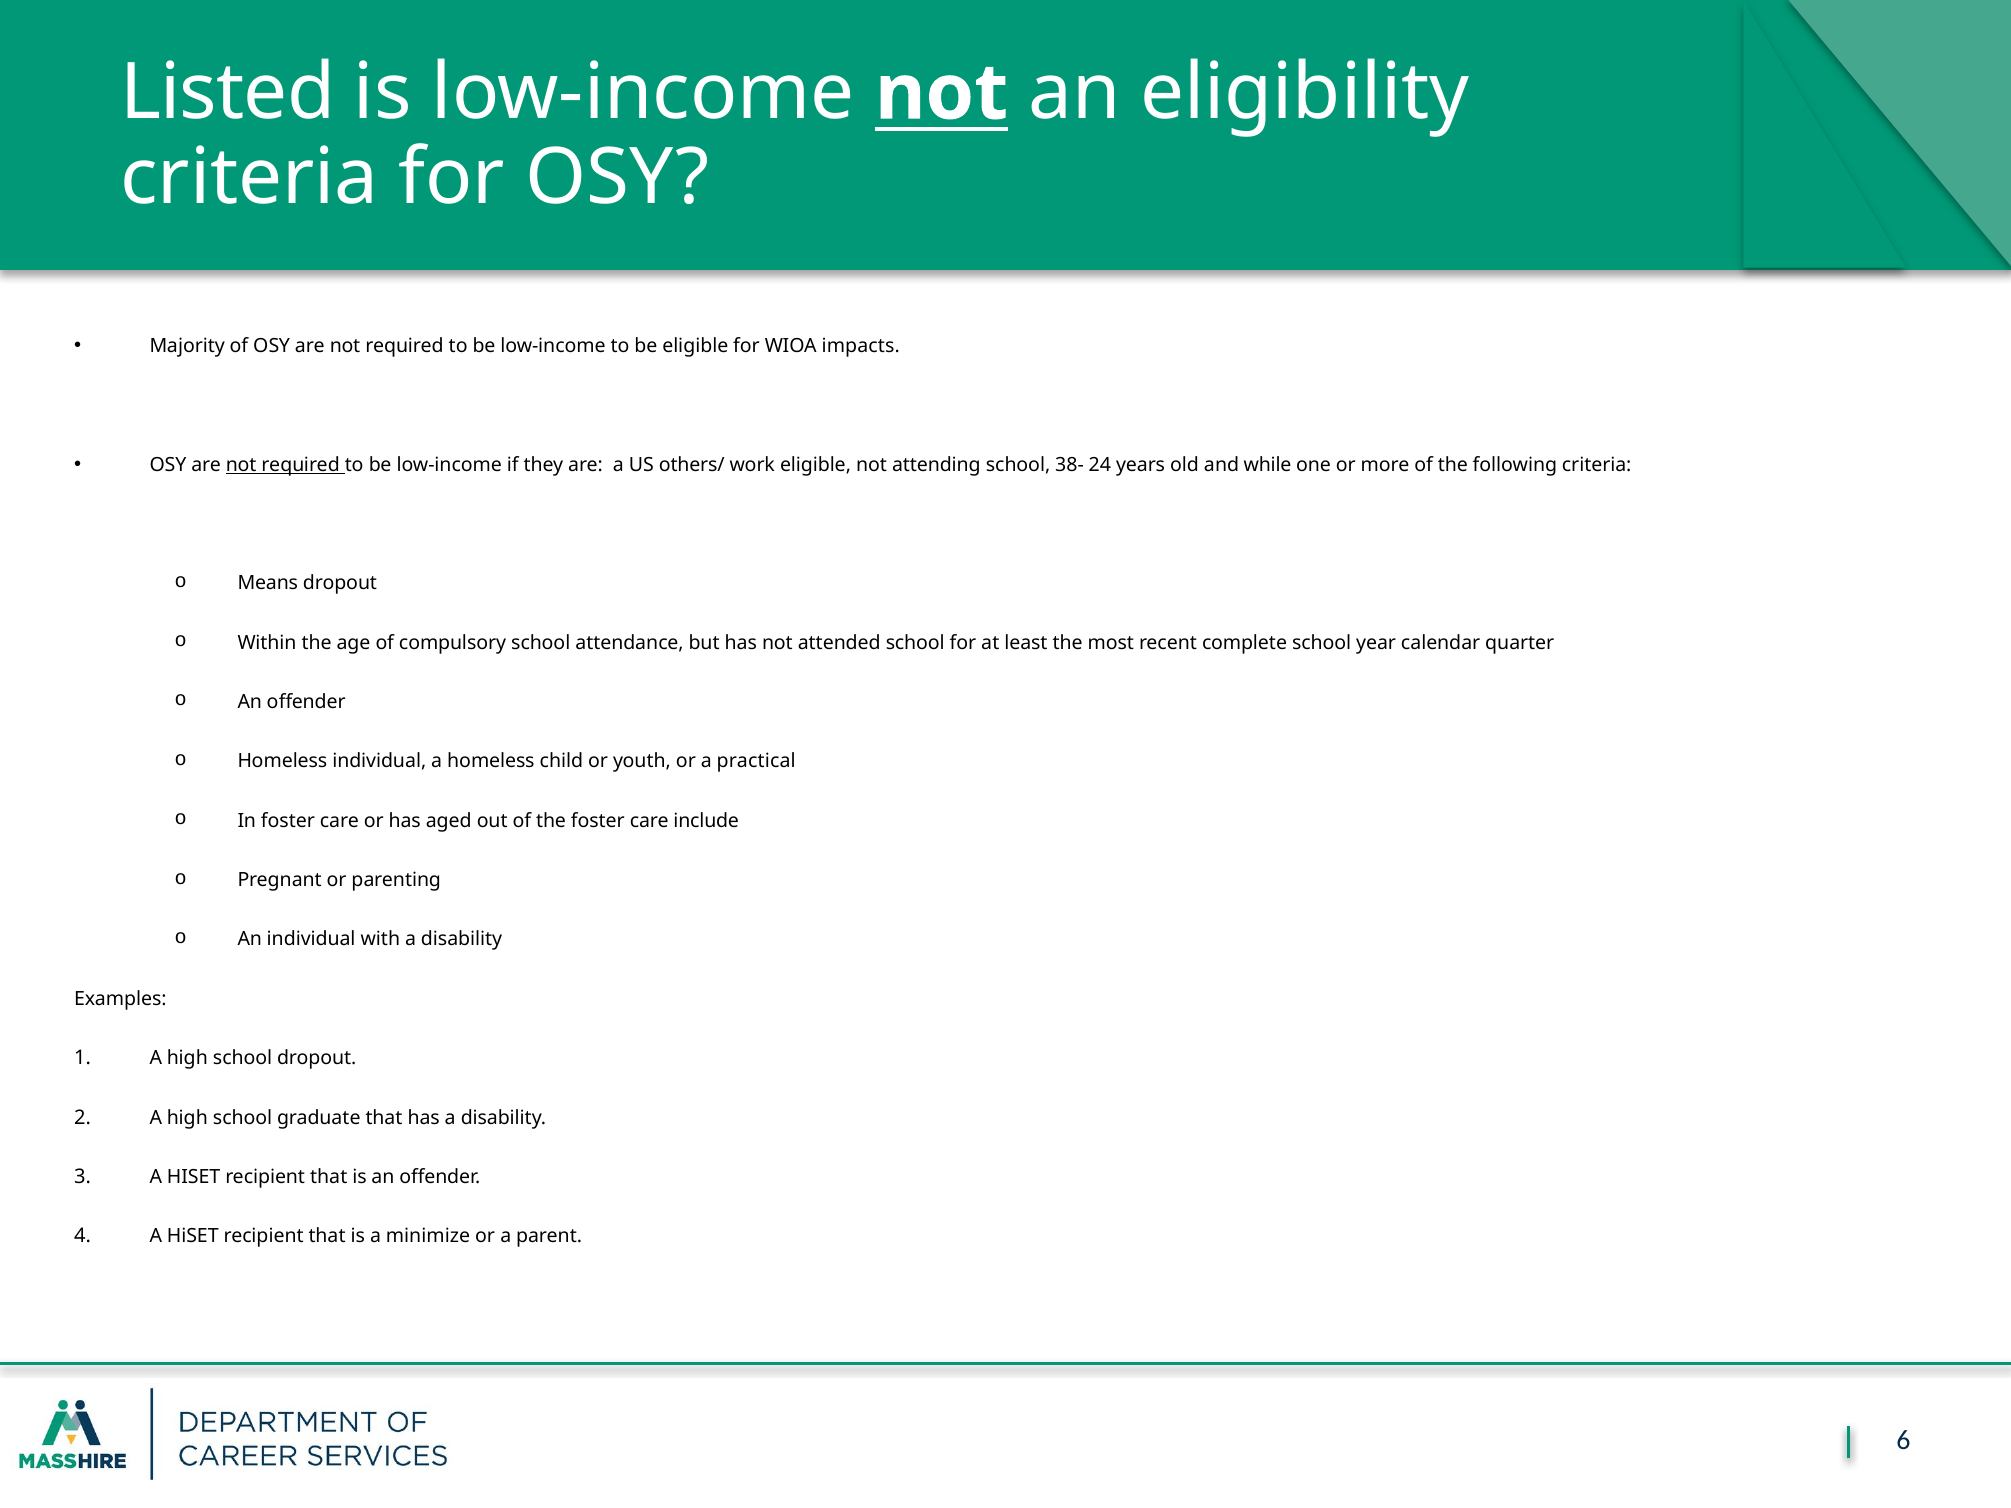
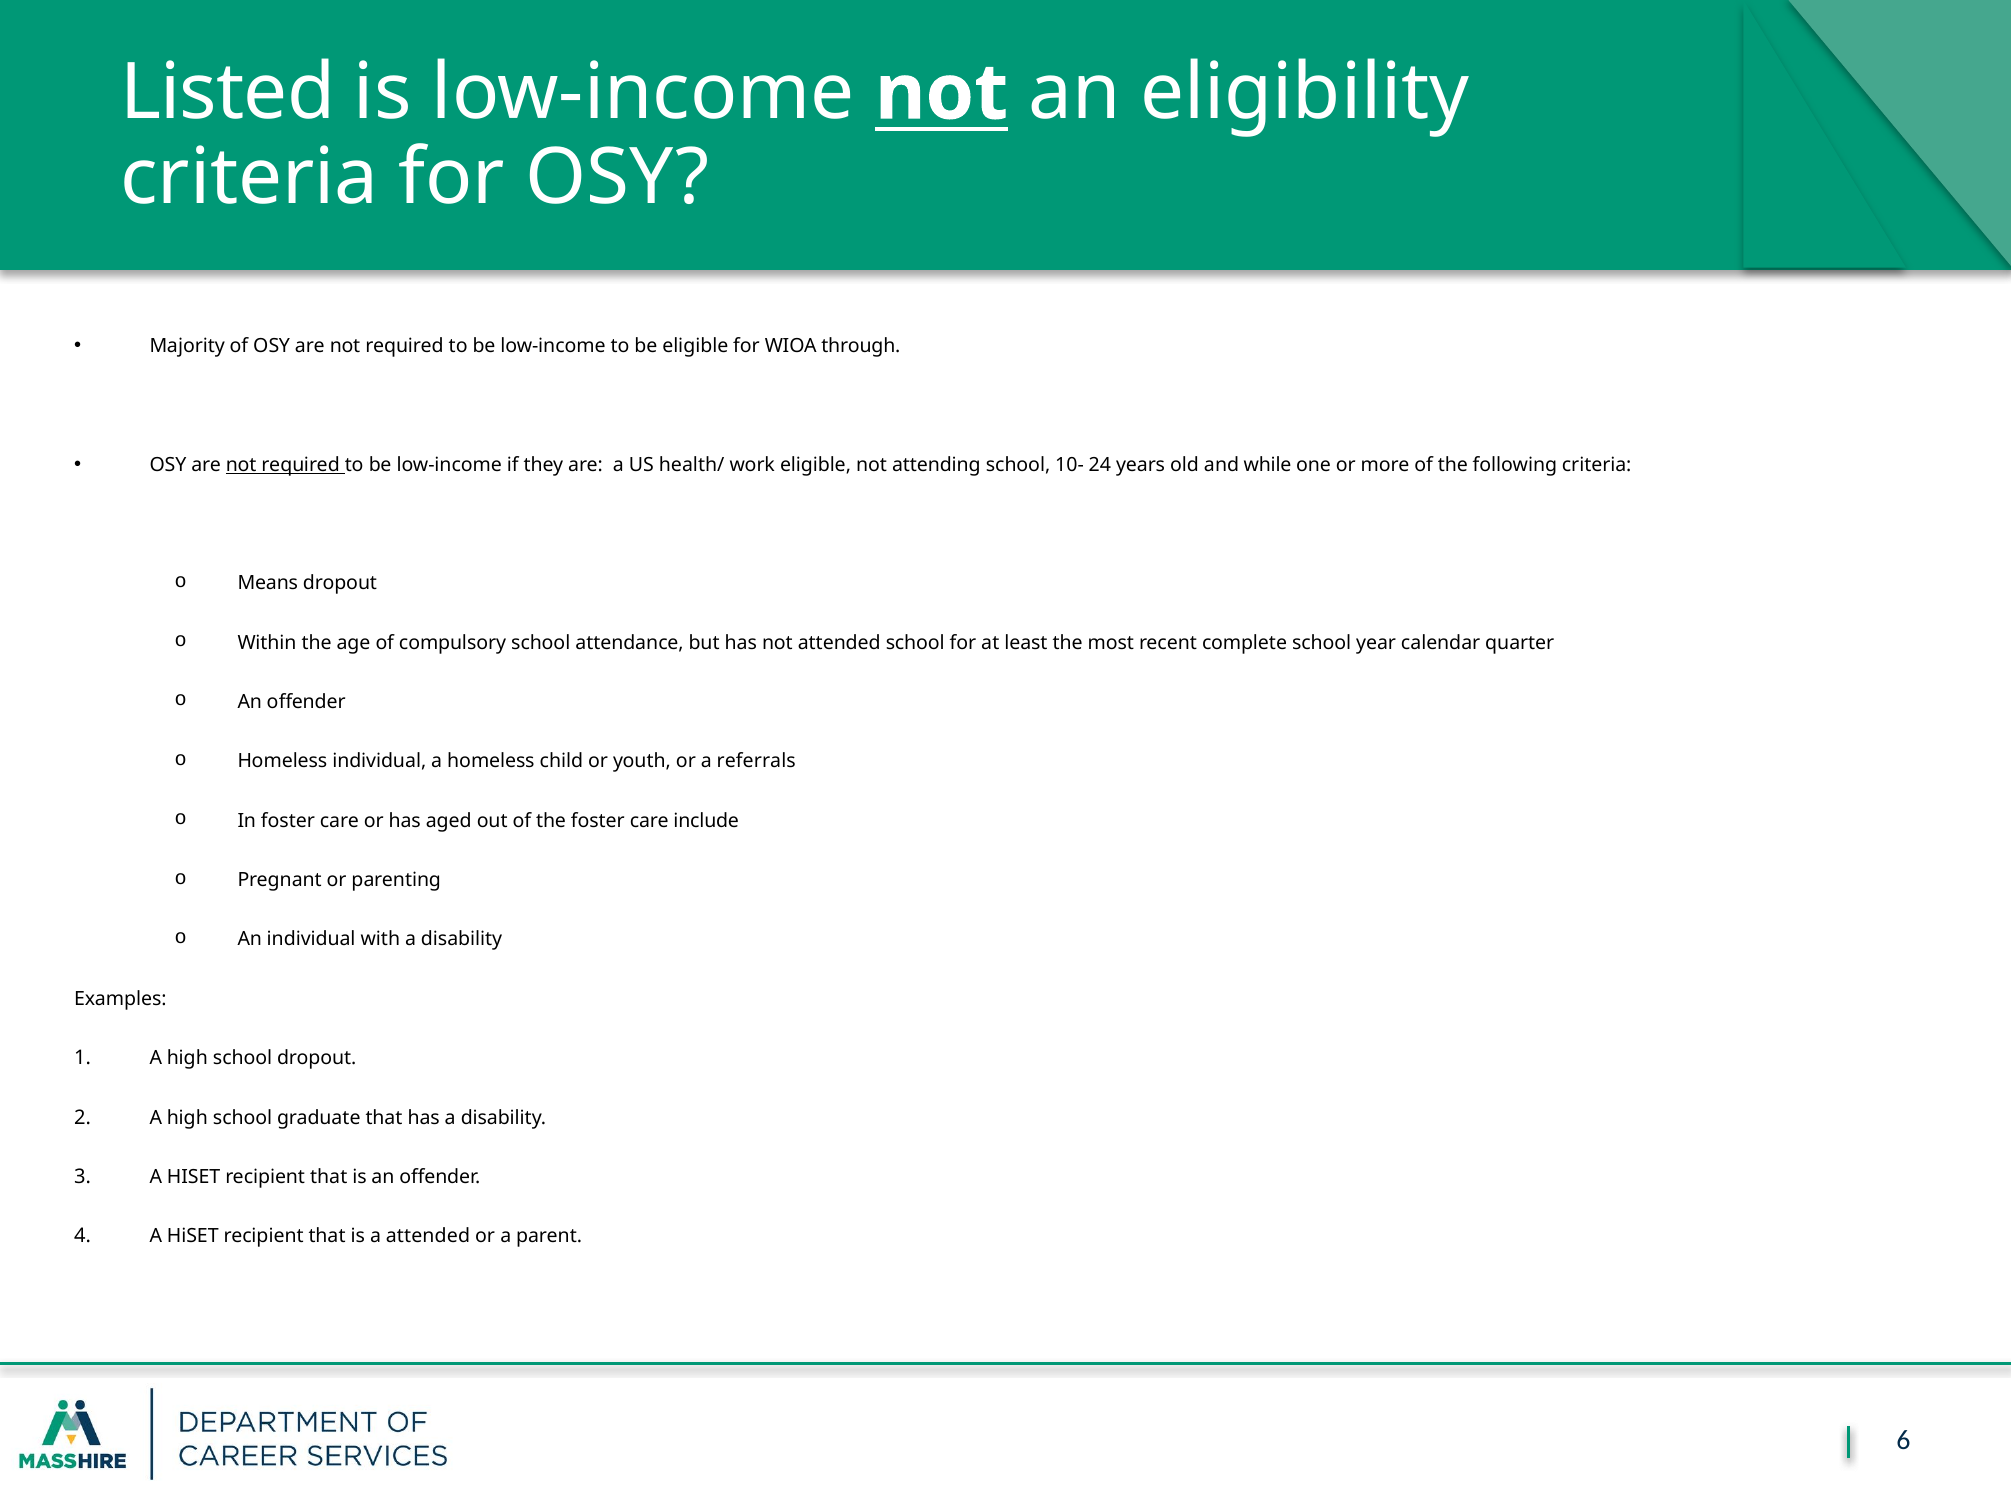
impacts: impacts -> through (861, 346)
others/: others/ -> health/ (692, 465)
38-: 38- -> 10- (1070, 465)
practical: practical -> referrals (756, 762)
a minimize: minimize -> attended (428, 1237)
